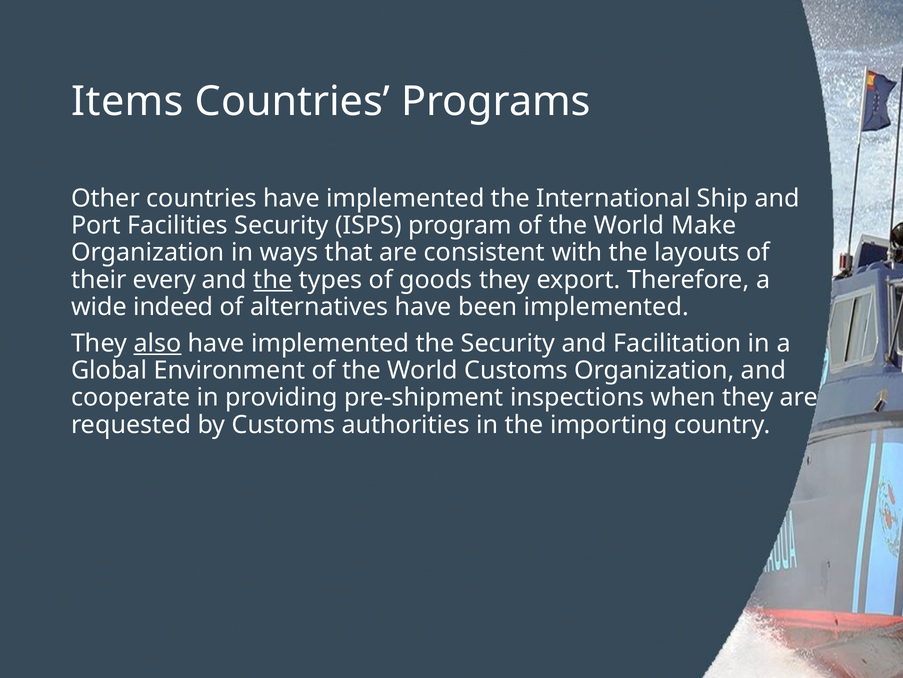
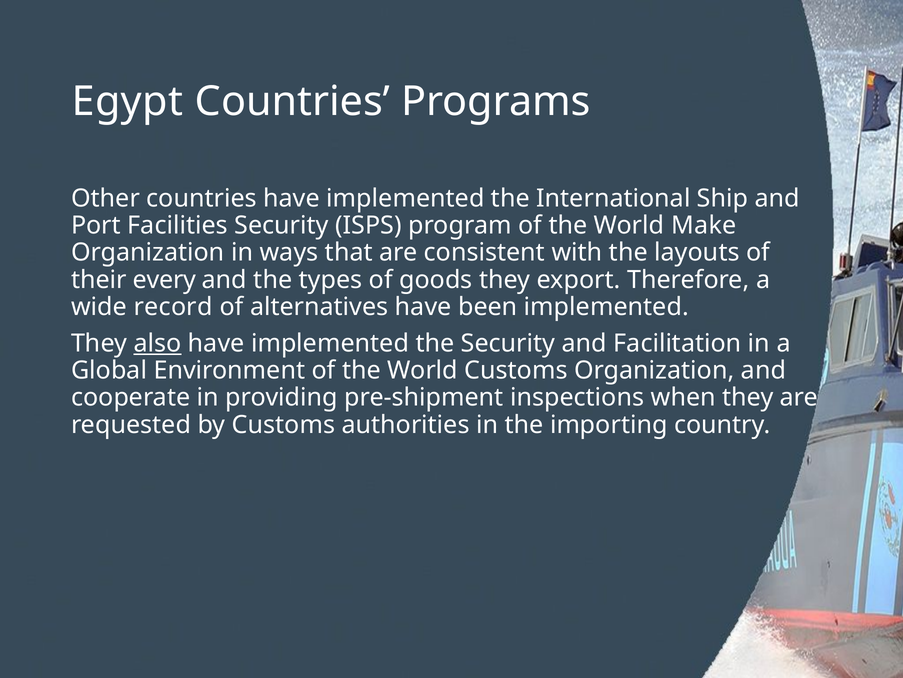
Items: Items -> Egypt (127, 101)
the underline: present -> none (273, 279)
indeed: indeed -> record (173, 307)
